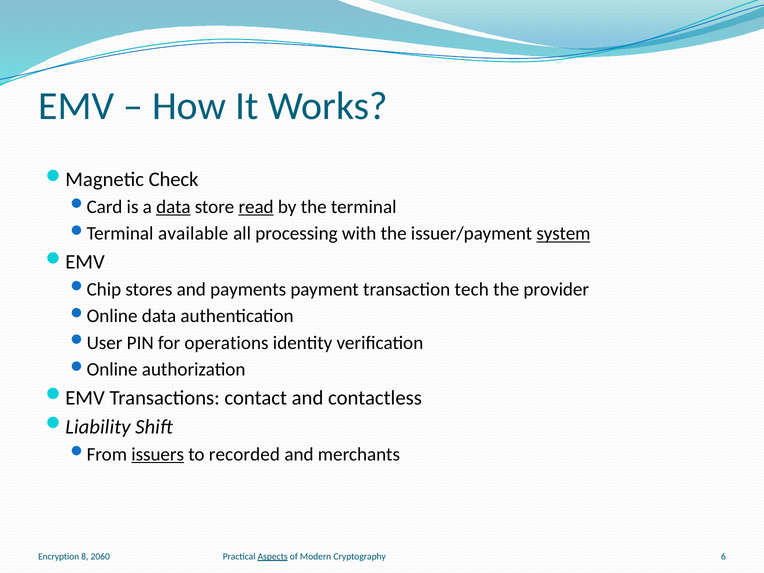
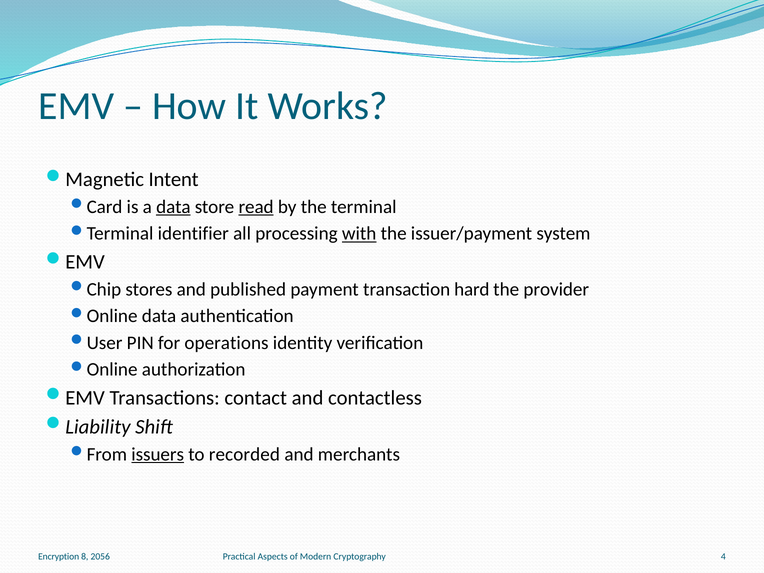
Check: Check -> Intent (174, 179)
available: available -> identifier (193, 234)
with underline: none -> present (359, 234)
system underline: present -> none (563, 234)
payments: payments -> published (248, 289)
tech: tech -> hard (472, 289)
Aspects underline: present -> none (273, 556)
6: 6 -> 4 (723, 556)
2060: 2060 -> 2056 (100, 556)
